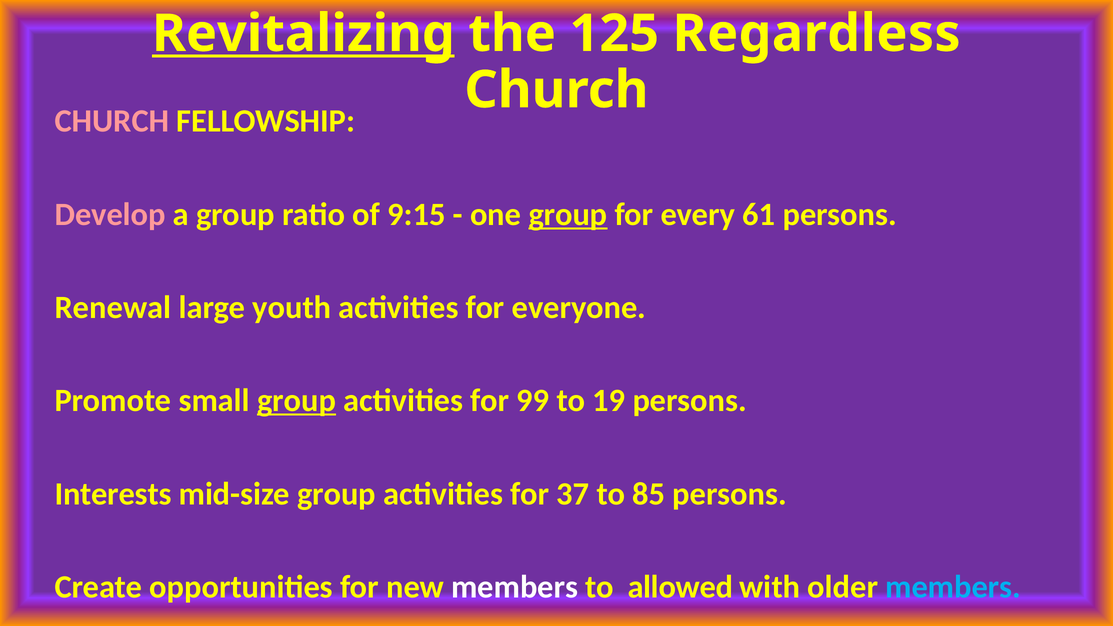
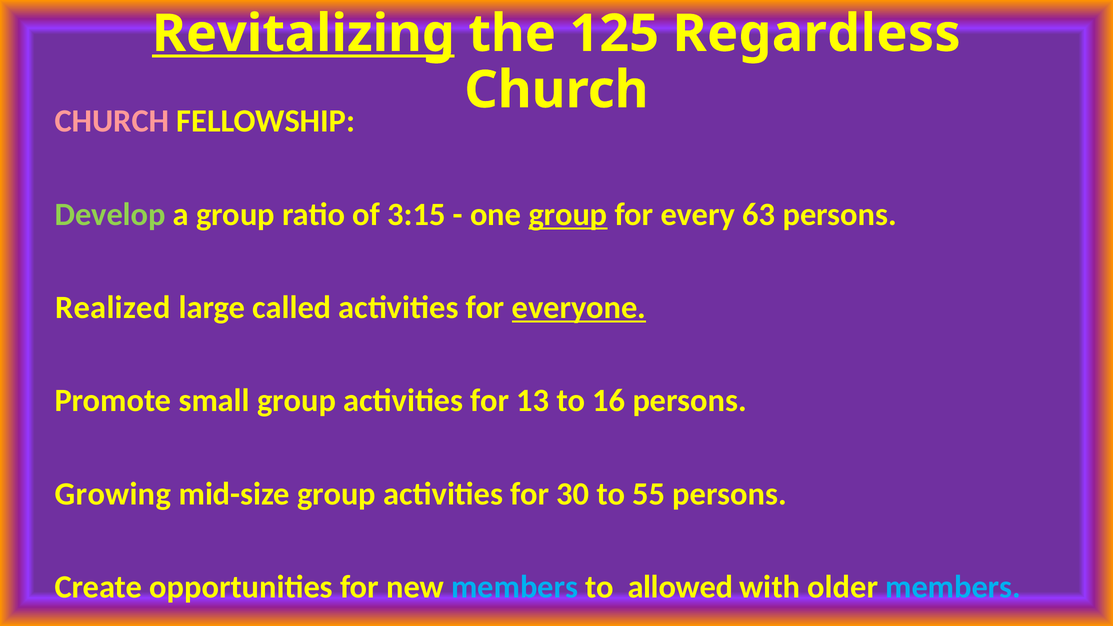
Develop colour: pink -> light green (110, 214)
9:15: 9:15 -> 3:15 (416, 214)
61: 61 -> 63 (759, 214)
Renewal: Renewal -> Realized (113, 308)
youth: youth -> called (292, 308)
everyone underline: none -> present (579, 308)
group underline: present -> none (297, 401)
99: 99 -> 13 (533, 401)
19: 19 -> 16 (609, 401)
Interests: Interests -> Growing (113, 494)
37: 37 -> 30 (573, 494)
85: 85 -> 55 (649, 494)
members colour: white -> light blue (515, 587)
